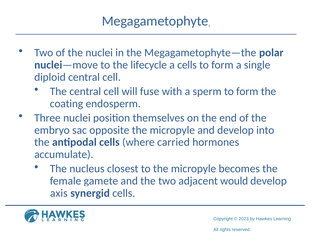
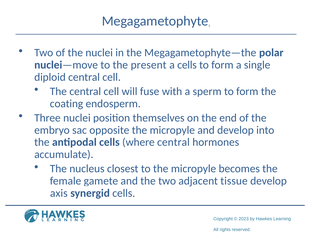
lifecycle: lifecycle -> present (149, 65)
where carried: carried -> central (173, 142)
would: would -> tissue (234, 181)
